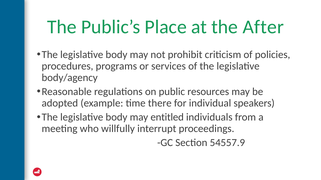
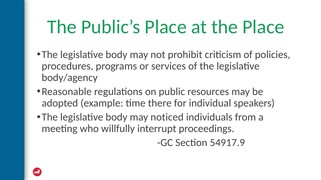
the After: After -> Place (263, 27)
entitled: entitled -> noticed (167, 117)
54557.9: 54557.9 -> 54917.9 (227, 143)
